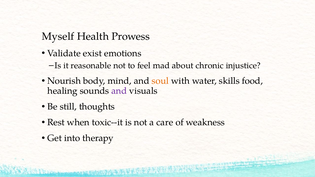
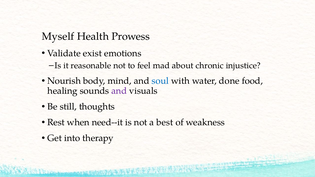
soul colour: orange -> blue (160, 81)
skills: skills -> done (229, 81)
toxic--it: toxic--it -> need--it (107, 123)
care: care -> best (165, 123)
